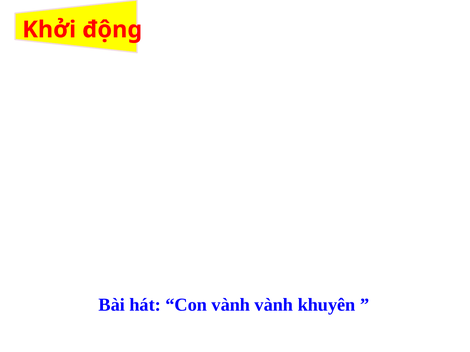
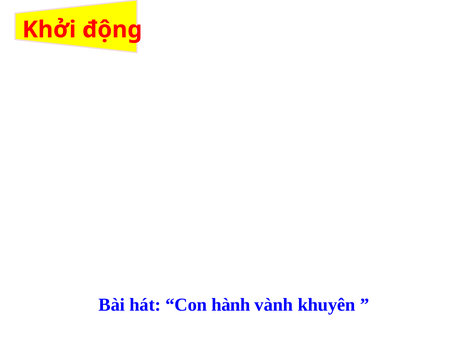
Con vành: vành -> hành (231, 305)
